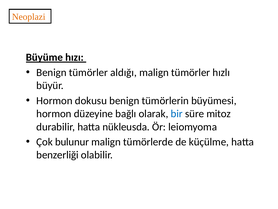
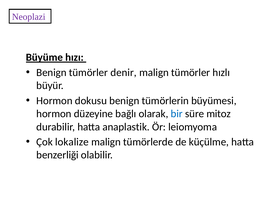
Neoplazi colour: orange -> purple (29, 17)
aldığı: aldığı -> denir (124, 72)
nükleusda: nükleusda -> anaplastik (126, 127)
bulunur: bulunur -> lokalize (72, 142)
